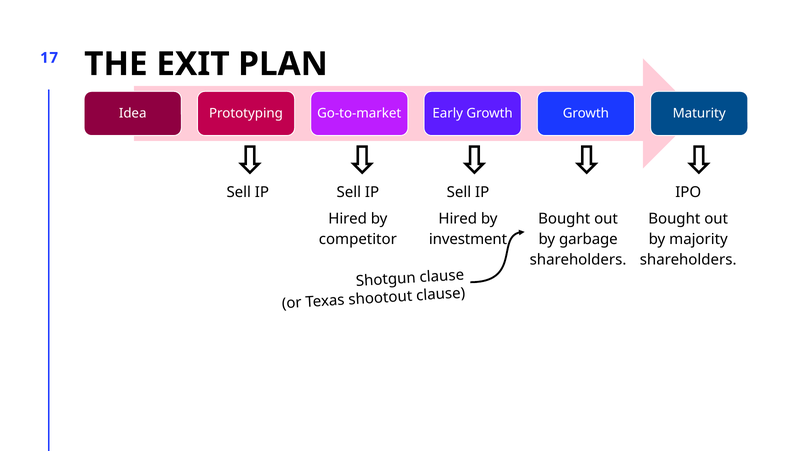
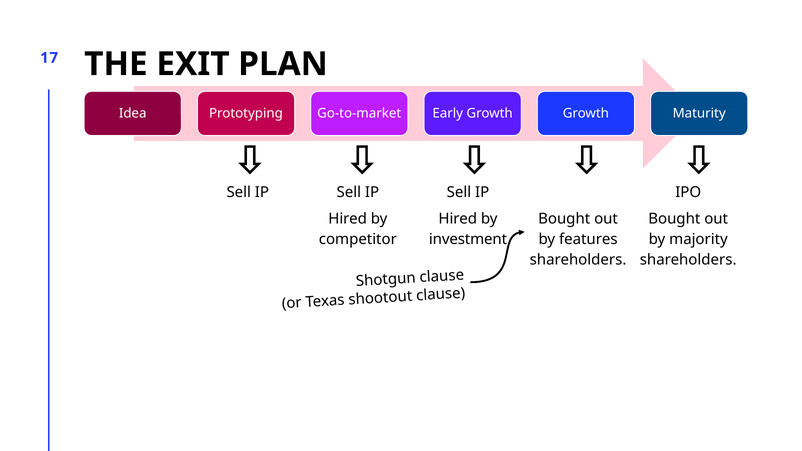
garbage: garbage -> features (588, 239)
